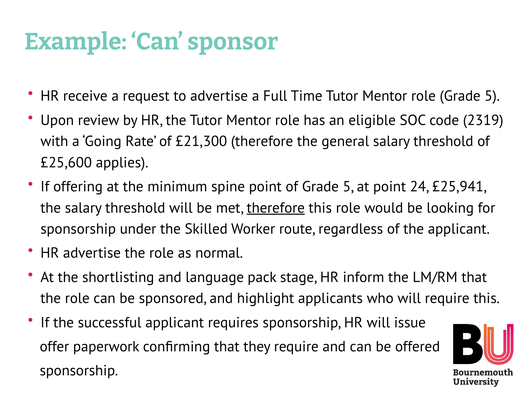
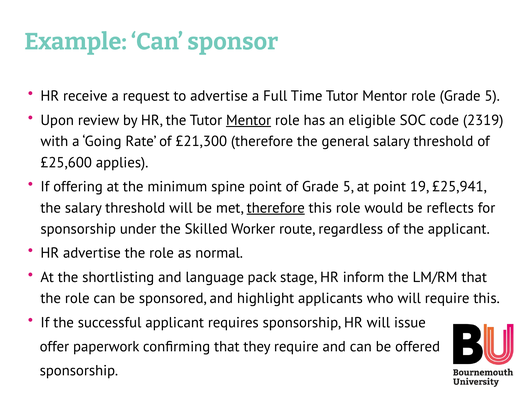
Mentor underline: none -> present (249, 120)
24: 24 -> 19 (420, 187)
looking: looking -> reflects (450, 208)
